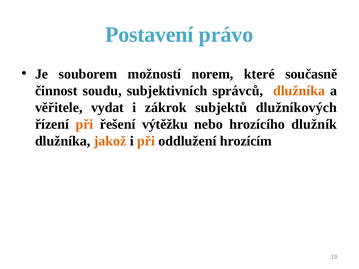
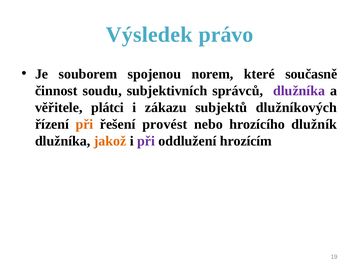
Postavení: Postavení -> Výsledek (149, 35)
možností: možností -> spojenou (154, 74)
dlužníka colour: orange -> purple (299, 91)
vydat: vydat -> plátci (107, 108)
zákrok: zákrok -> zákazu (166, 108)
výtěžku: výtěžku -> provést (165, 124)
při colour: orange -> purple (146, 141)
